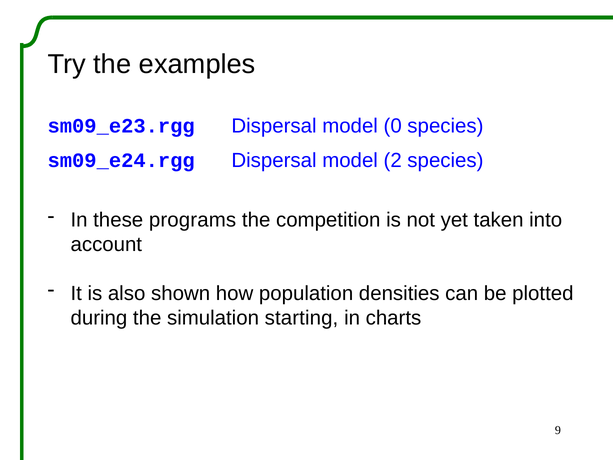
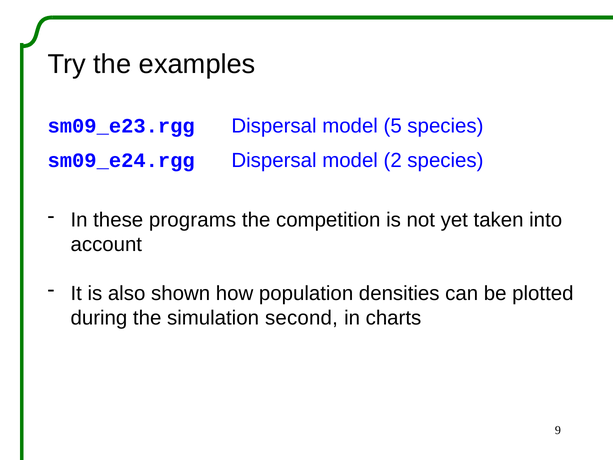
0: 0 -> 5 (393, 126)
starting: starting -> second (301, 318)
